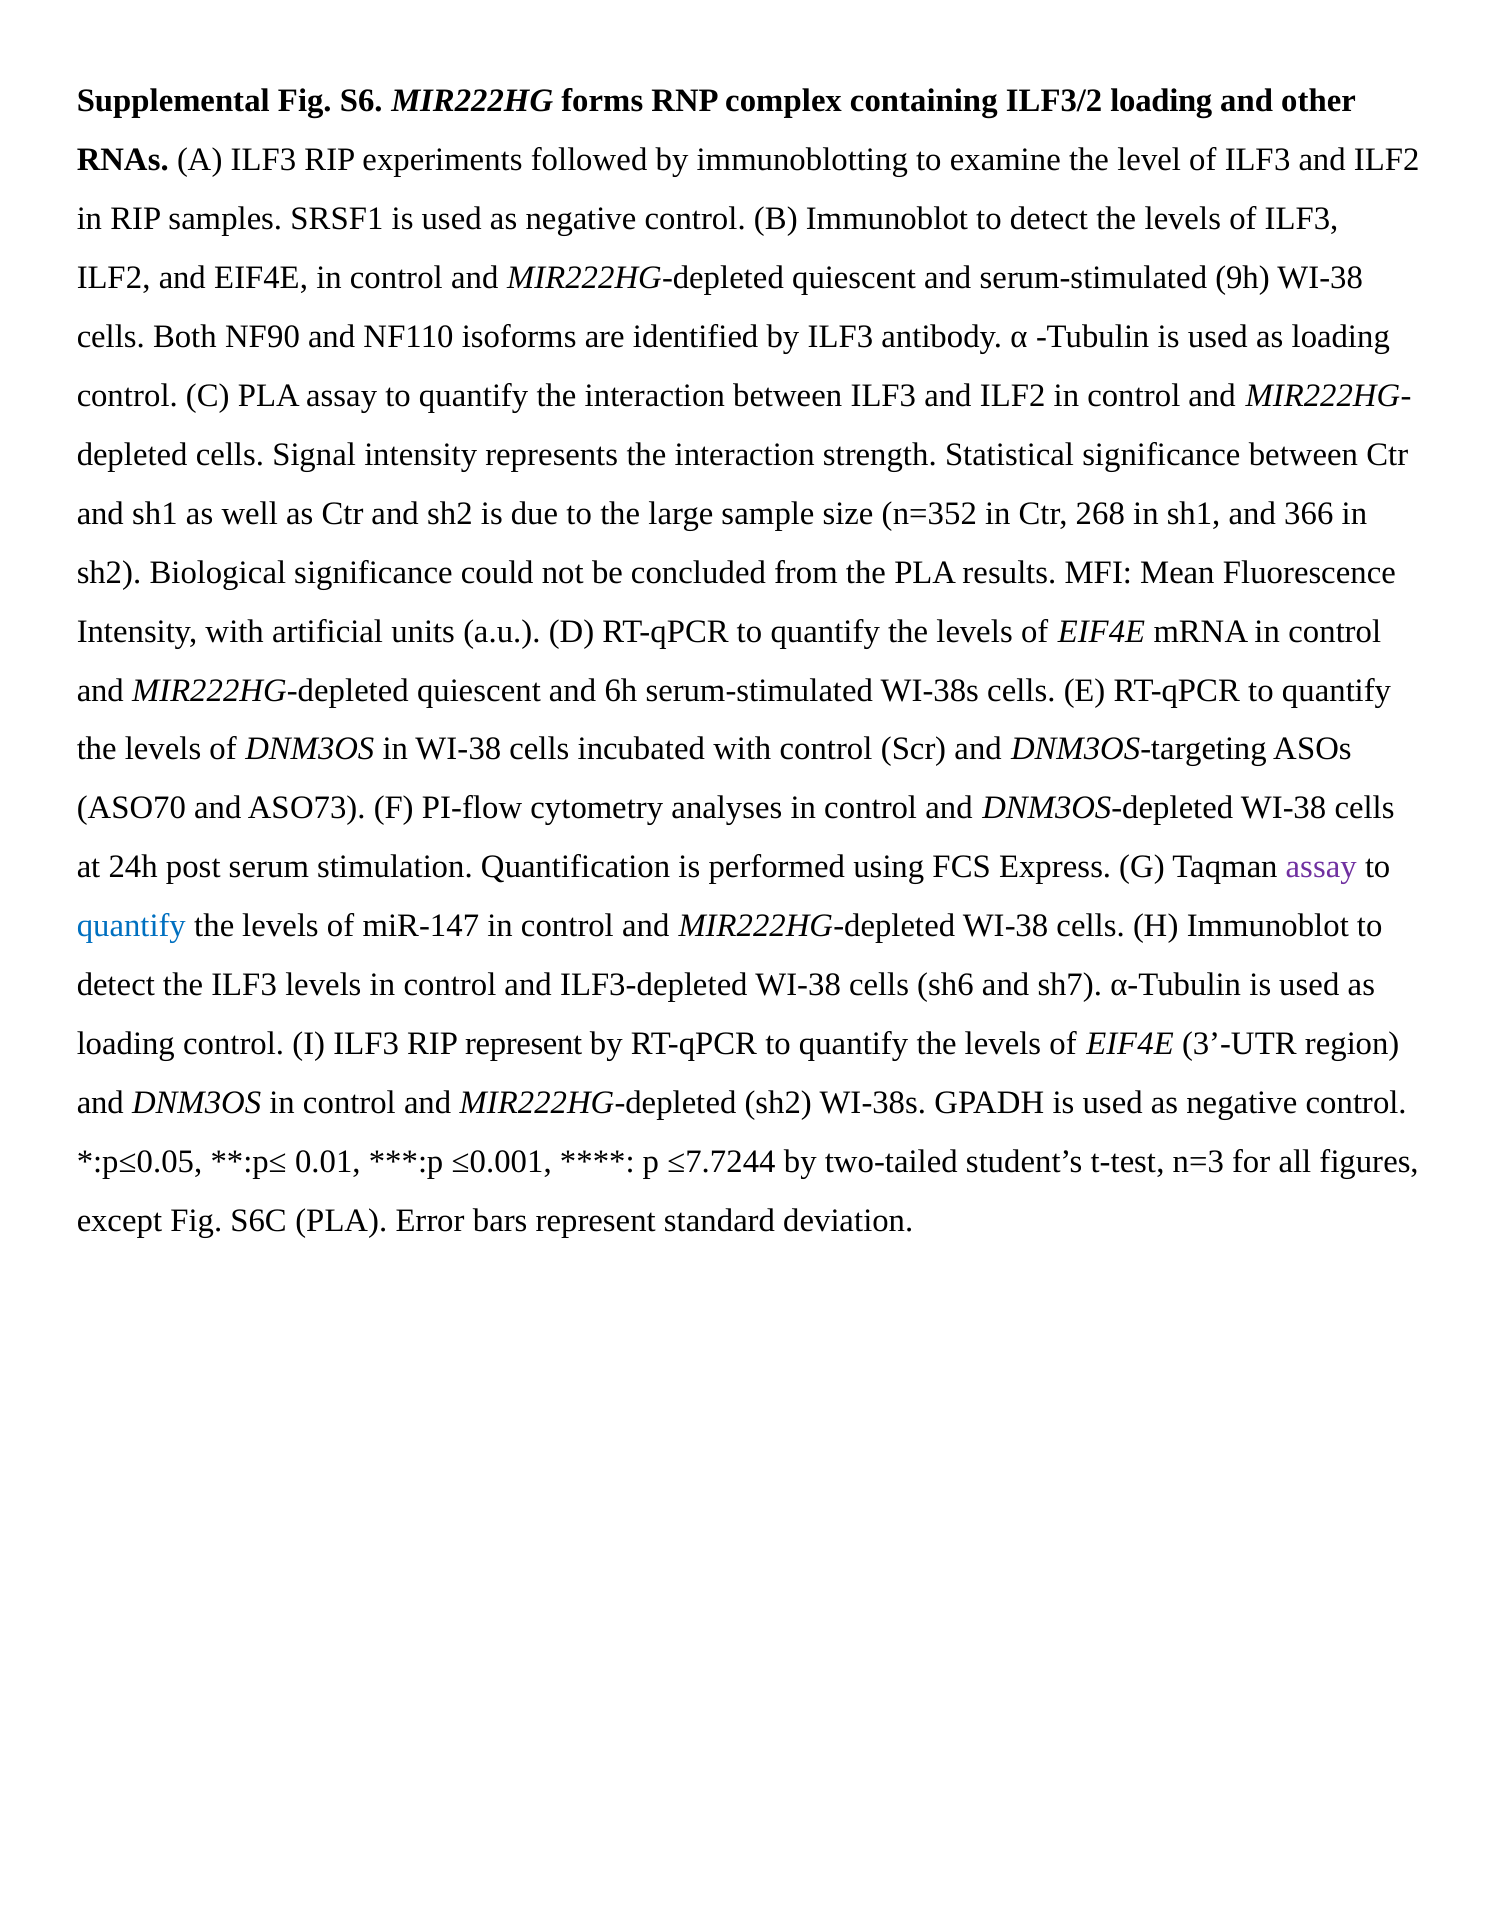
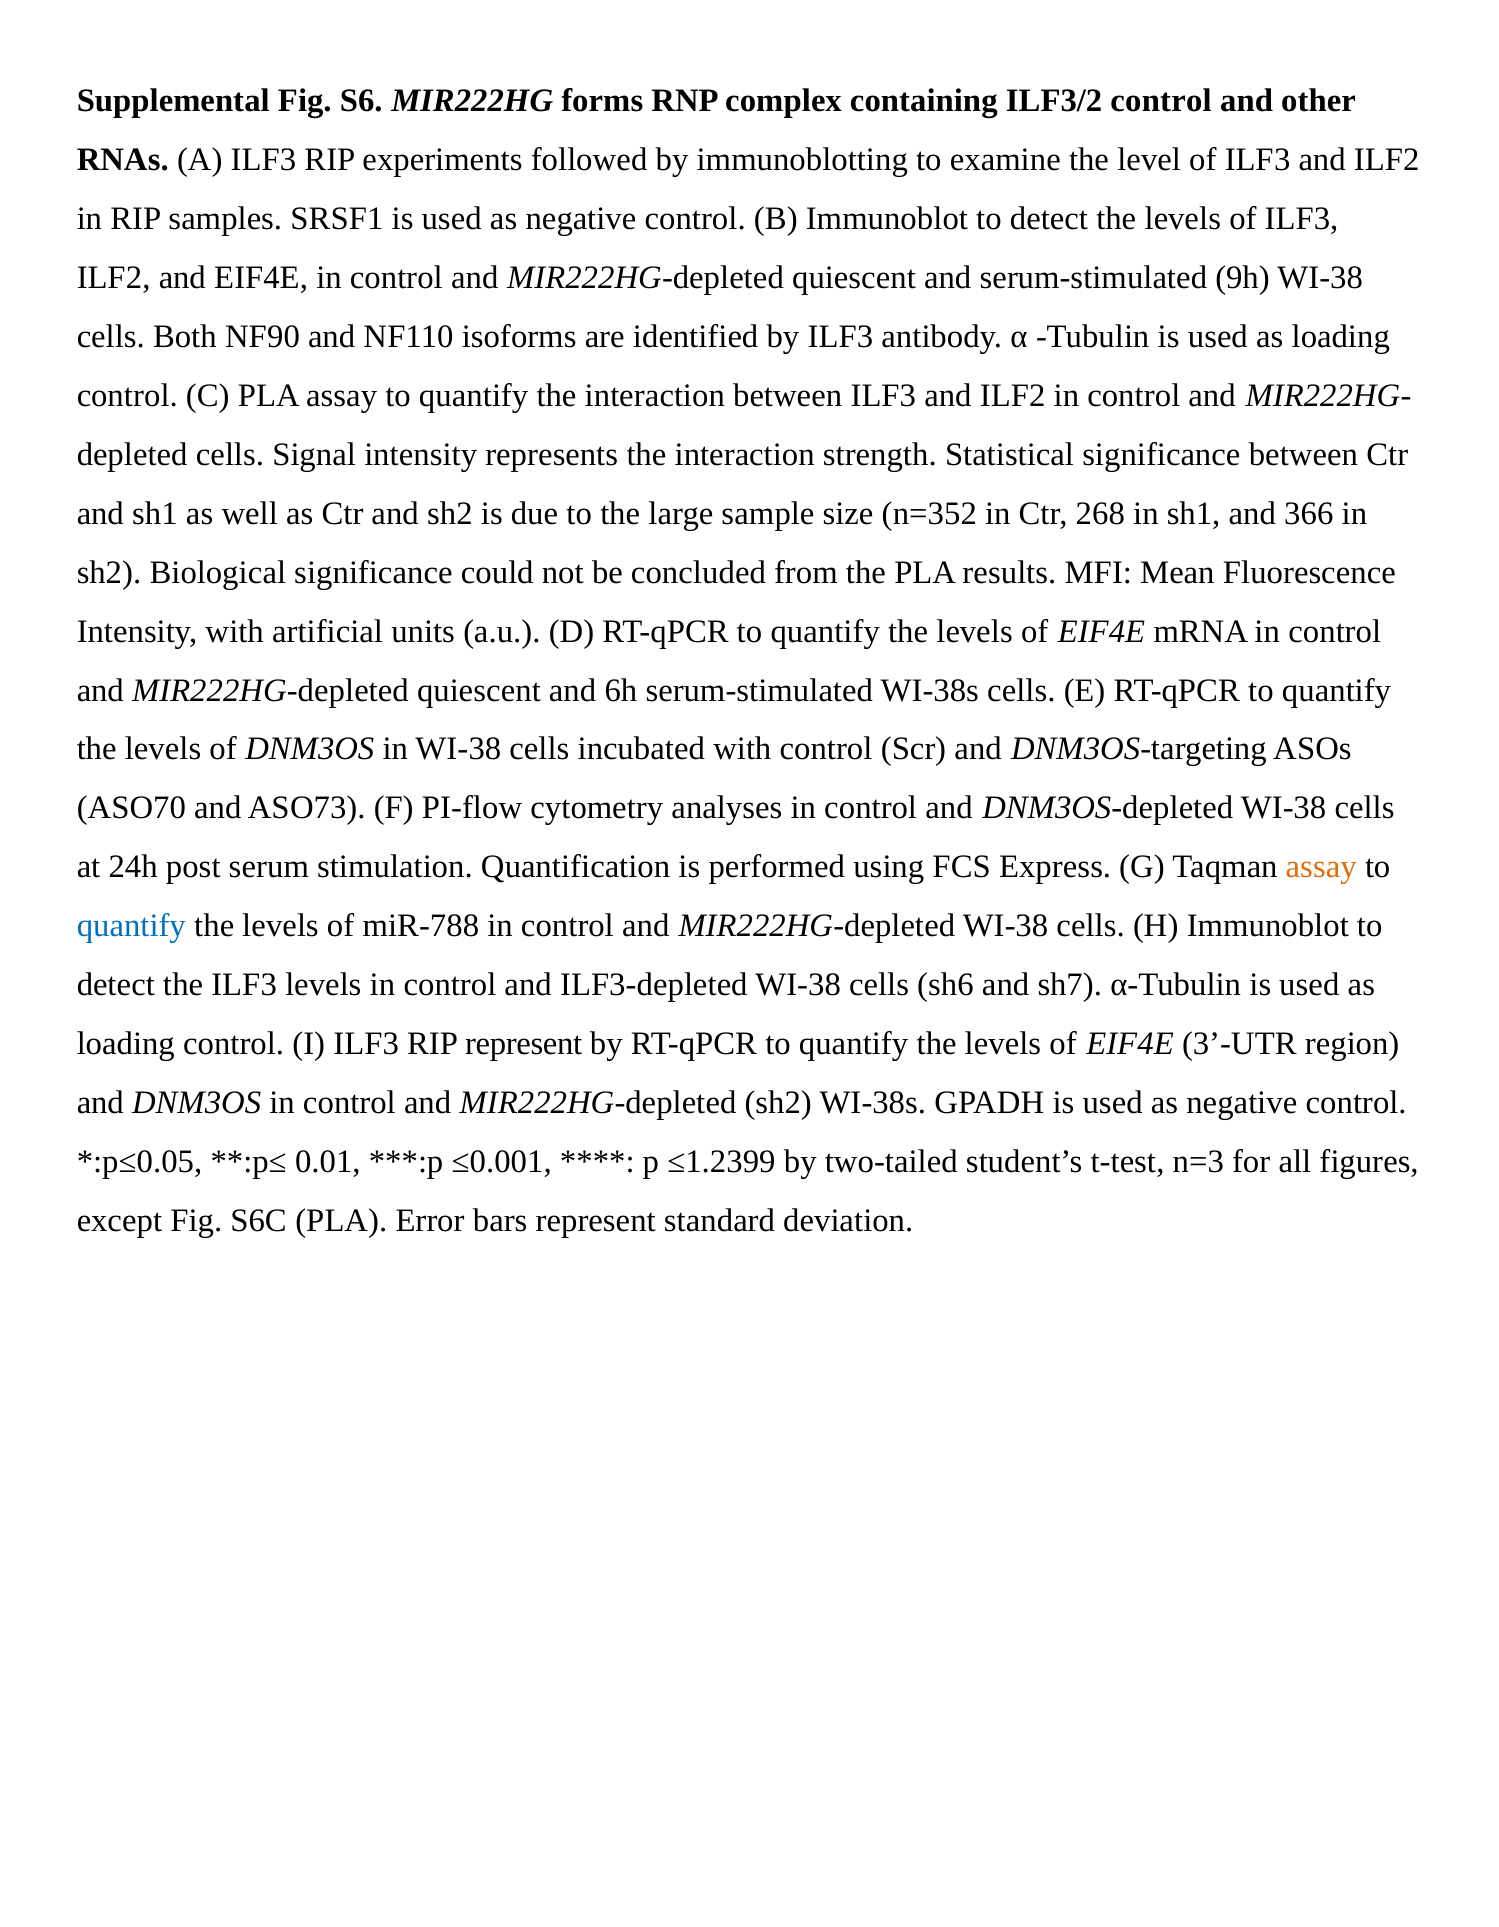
ILF3/2 loading: loading -> control (1161, 101)
assay colour: purple -> orange (1321, 867)
miR-147: miR-147 -> miR-788 (421, 926)
≤7.7244: ≤7.7244 -> ≤1.2399 (721, 1162)
